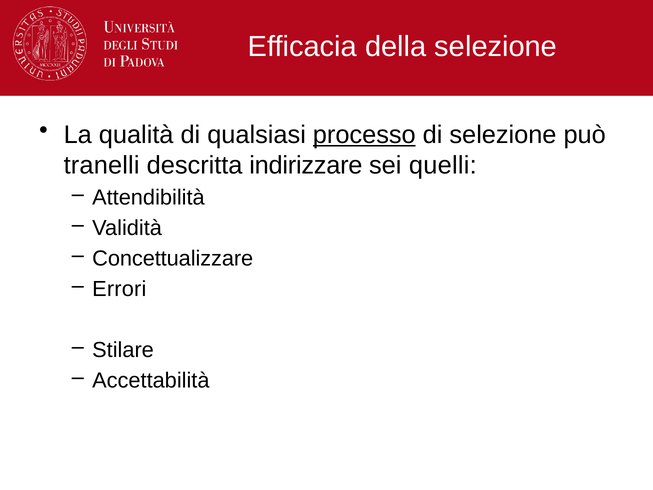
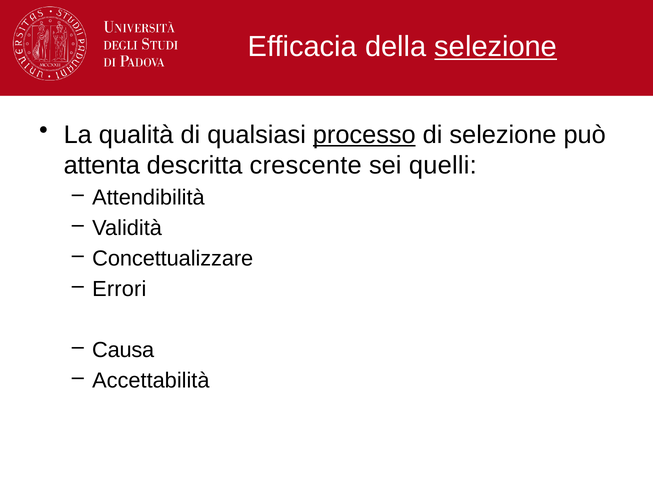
selezione underline: none -> present (496, 47)
tranelli: tranelli -> attenta (102, 165)
indirizzare: indirizzare -> crescente (306, 165)
Stilare: Stilare -> Causa (123, 350)
